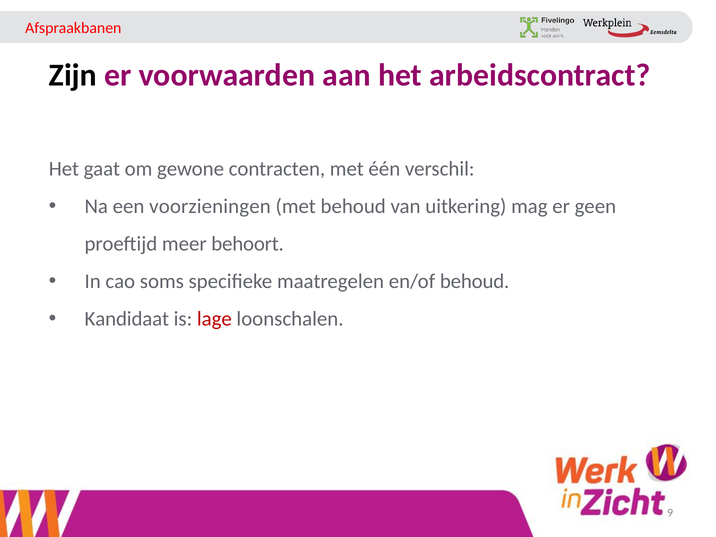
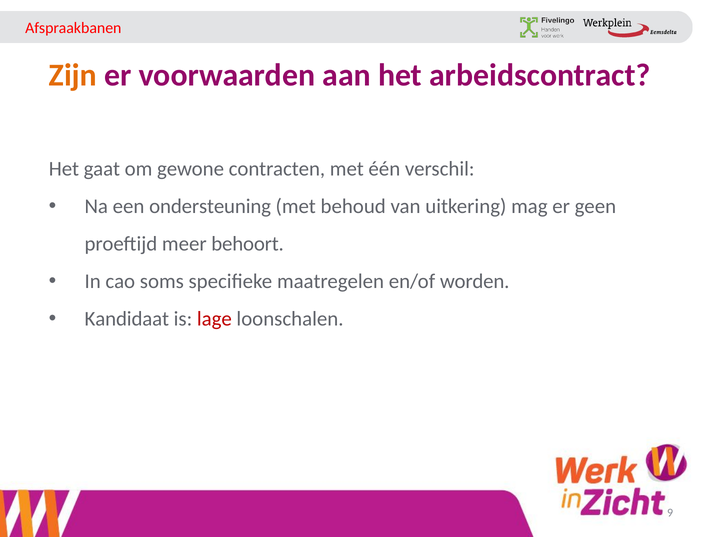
Zijn colour: black -> orange (73, 75)
voorzieningen: voorzieningen -> ondersteuning (210, 206)
en/of behoud: behoud -> worden (475, 281)
